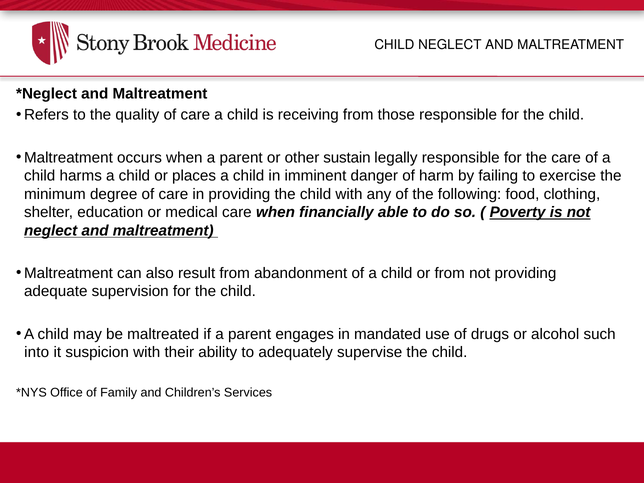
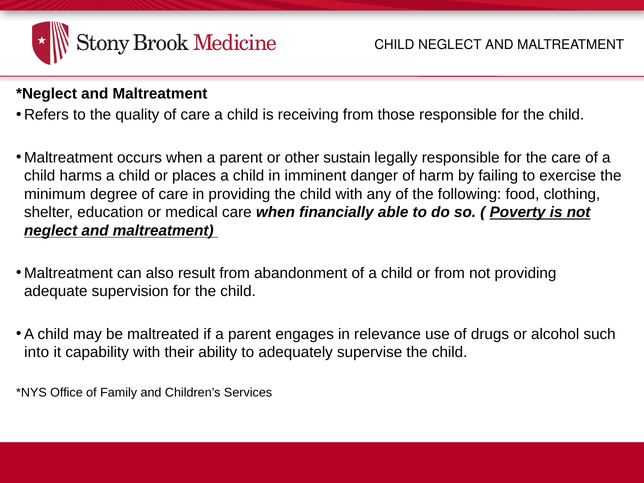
mandated: mandated -> relevance (388, 334)
suspicion: suspicion -> capability (97, 352)
